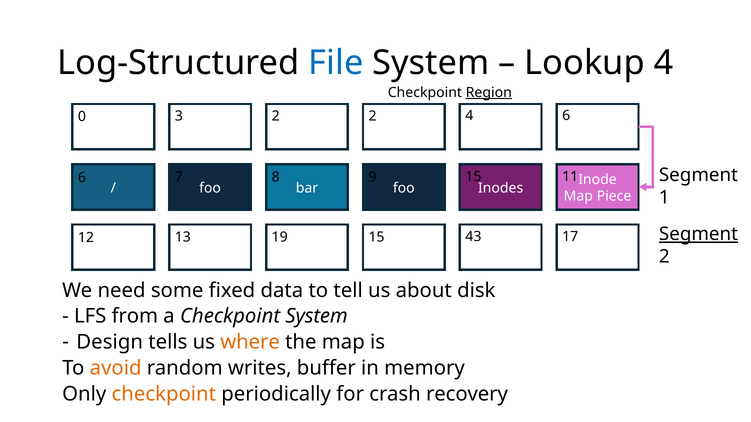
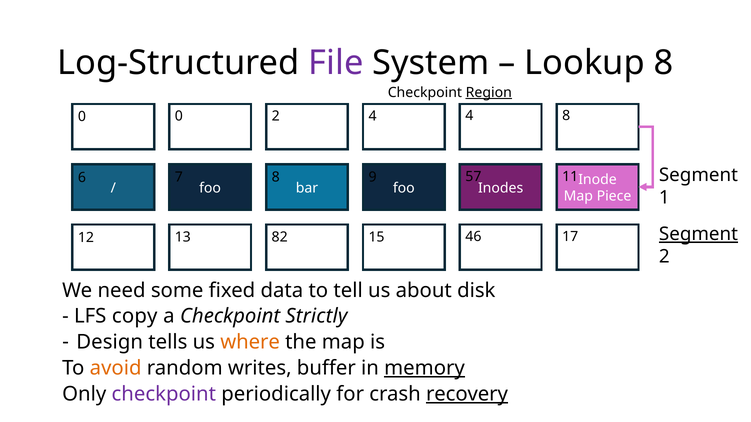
File colour: blue -> purple (336, 63)
Lookup 4: 4 -> 8 (664, 63)
0 3: 3 -> 0 (179, 116)
2 2: 2 -> 4 (373, 116)
4 6: 6 -> 8 (566, 116)
9 15: 15 -> 57 (473, 177)
13 19: 19 -> 82 (280, 237)
43: 43 -> 46 (473, 237)
from: from -> copy (135, 317)
Checkpoint System: System -> Strictly (316, 317)
memory underline: none -> present (425, 368)
checkpoint colour: orange -> purple (164, 394)
recovery underline: none -> present (467, 394)
